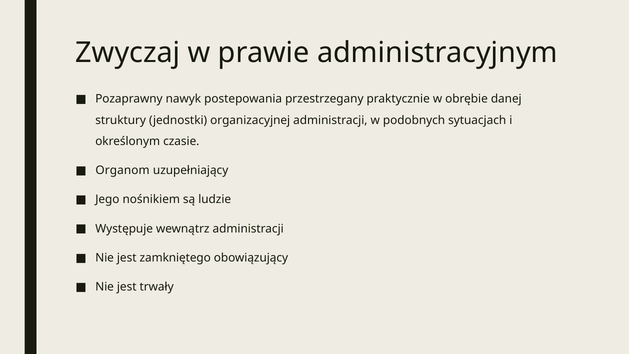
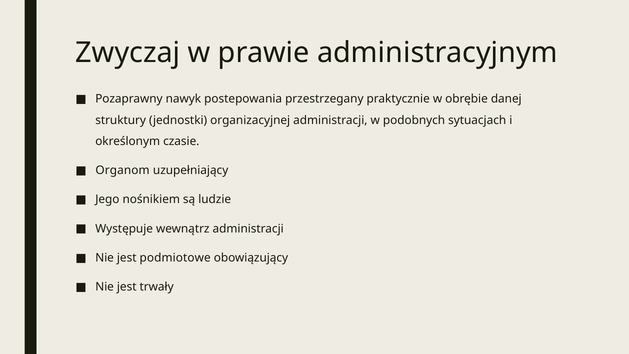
zamkniętego: zamkniętego -> podmiotowe (175, 258)
